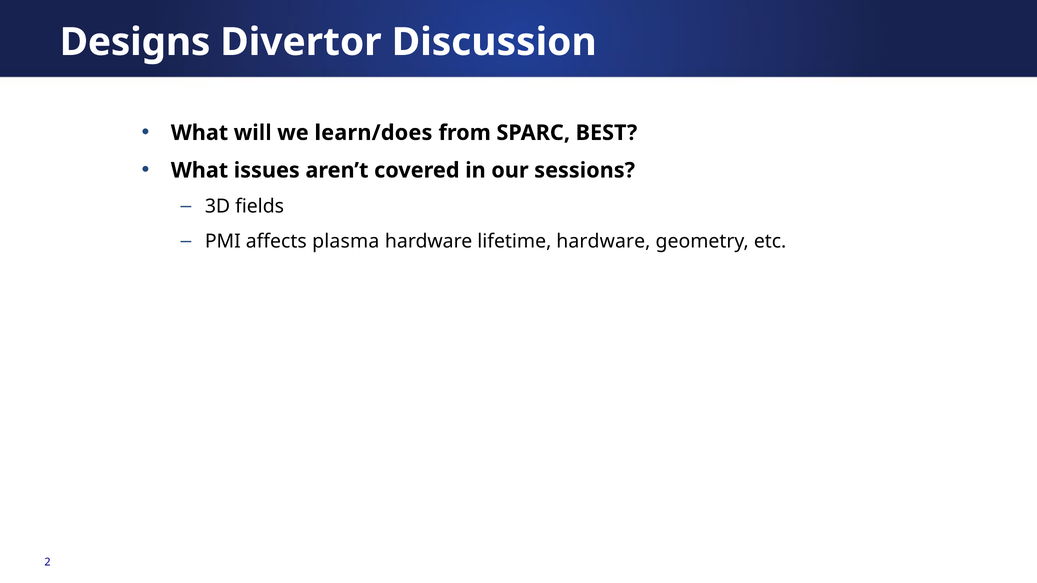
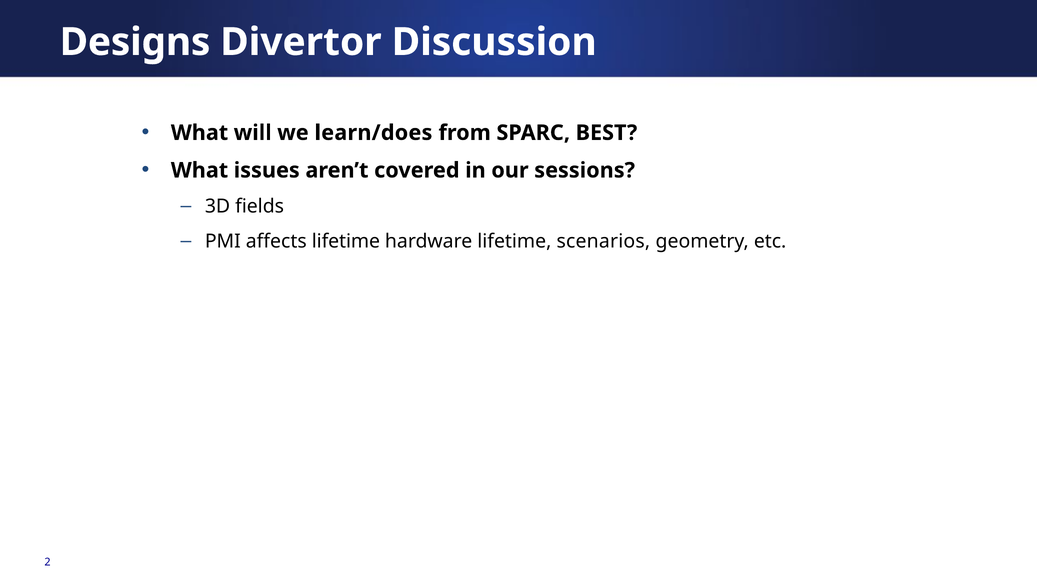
affects plasma: plasma -> lifetime (346, 242)
lifetime hardware: hardware -> scenarios (603, 242)
